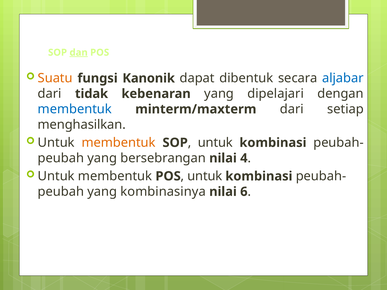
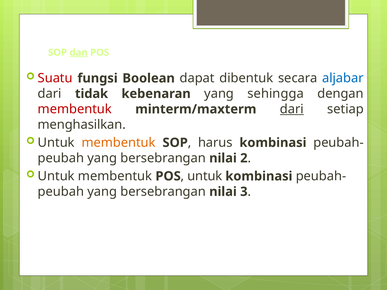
Suatu colour: orange -> red (55, 78)
Kanonik: Kanonik -> Boolean (149, 78)
dipelajari: dipelajari -> sehingga (276, 94)
membentuk colour: blue -> red (75, 109)
dari underline: none -> present (292, 109)
untuk: untuk -> harus (215, 143)
4: 4 -> 2 (244, 158)
kombinasinya: kombinasinya -> bersebrangan (163, 192)
6: 6 -> 3 (244, 192)
